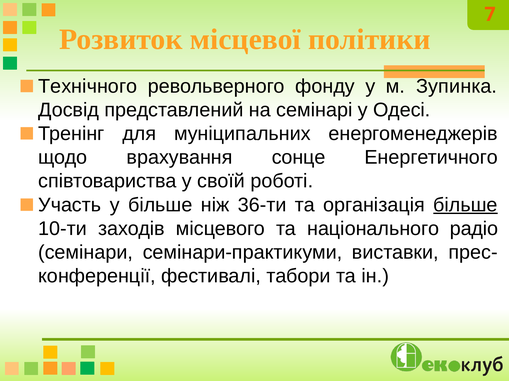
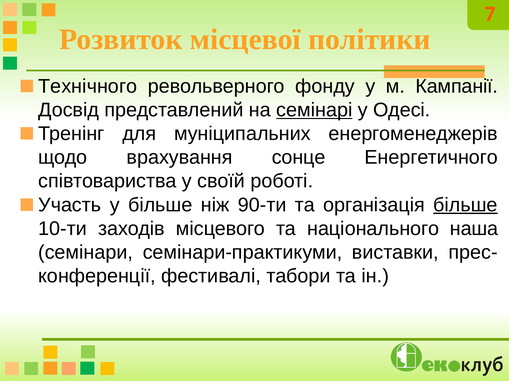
Зупинка: Зупинка -> Кампанії (457, 86)
семінарі underline: none -> present (314, 110)
36-ти: 36-ти -> 90-ти (262, 205)
радіо: радіо -> наша (474, 229)
